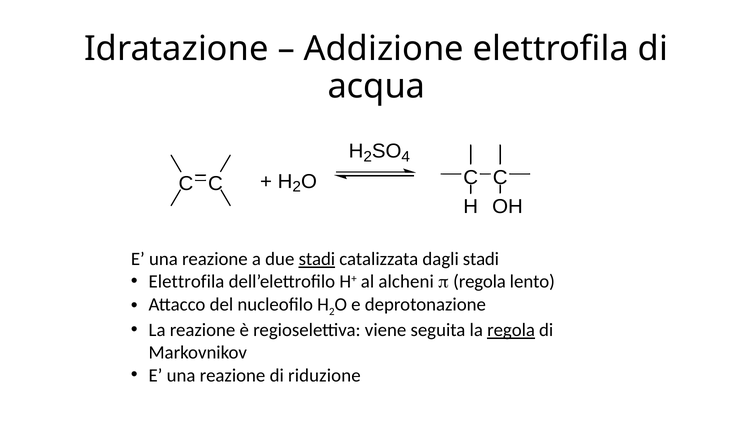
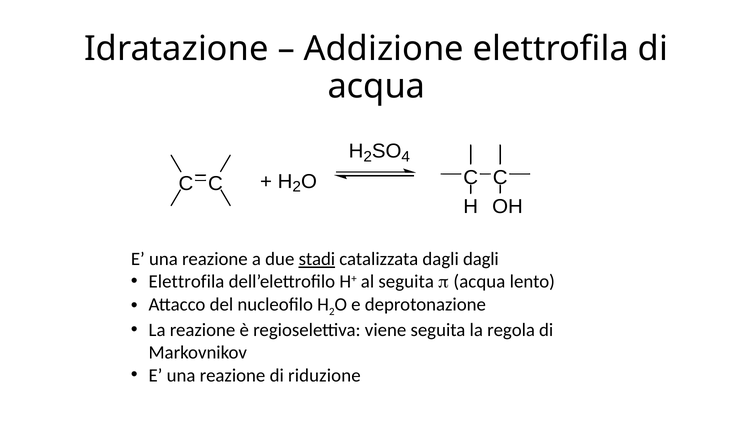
dagli stadi: stadi -> dagli (481, 259)
al alcheni: alcheni -> seguita (406, 281)
p regola: regola -> acqua (479, 281)
regola underline: present -> none (511, 330)
